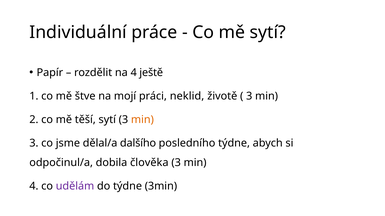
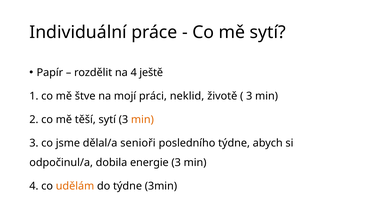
dalšího: dalšího -> senioři (138, 143)
člověka: člověka -> energie (149, 163)
udělám colour: purple -> orange (75, 186)
